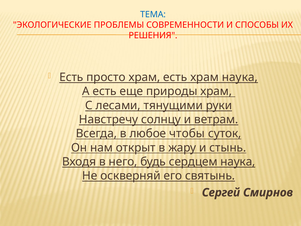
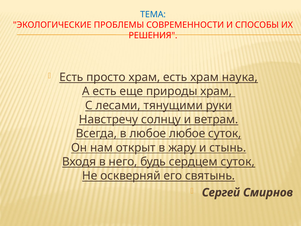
любое чтобы: чтобы -> любое (187, 133)
сердцем наука: наука -> суток (238, 162)
